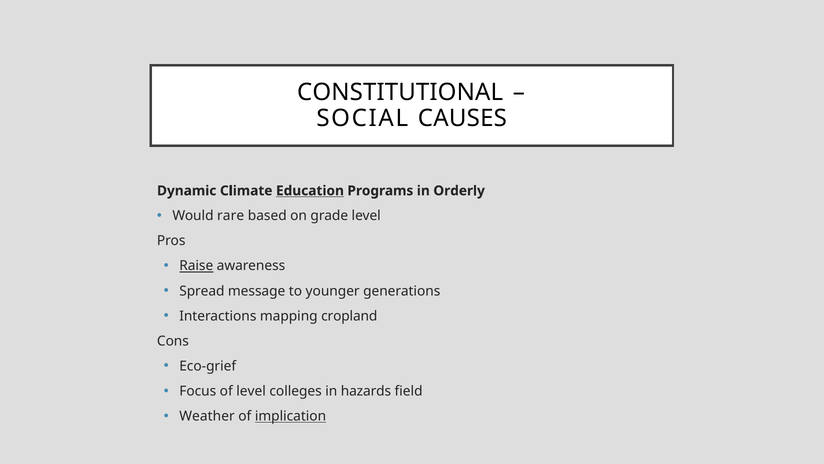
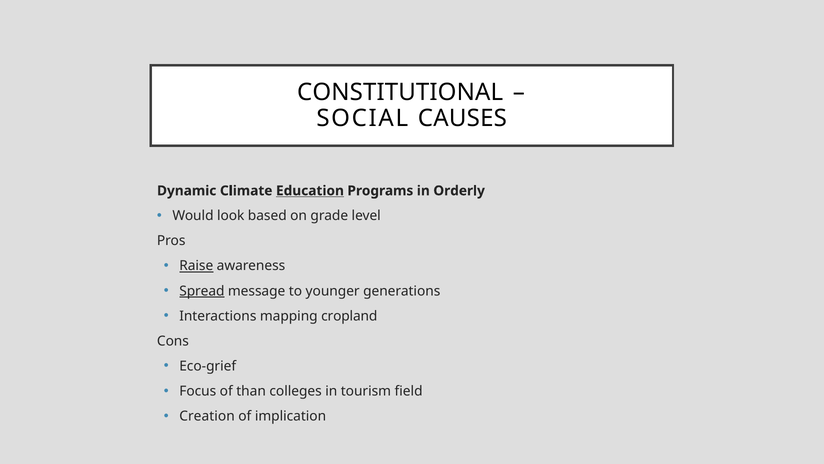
rare: rare -> look (231, 216)
Spread underline: none -> present (202, 291)
of level: level -> than (251, 391)
hazards: hazards -> tourism (366, 391)
Weather: Weather -> Creation (207, 416)
implication underline: present -> none (291, 416)
